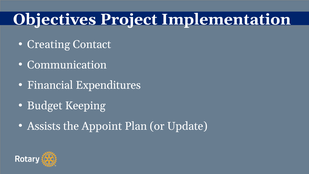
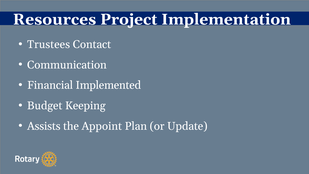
Objectives: Objectives -> Resources (55, 19)
Creating: Creating -> Trustees (49, 44)
Expenditures: Expenditures -> Implemented (108, 85)
